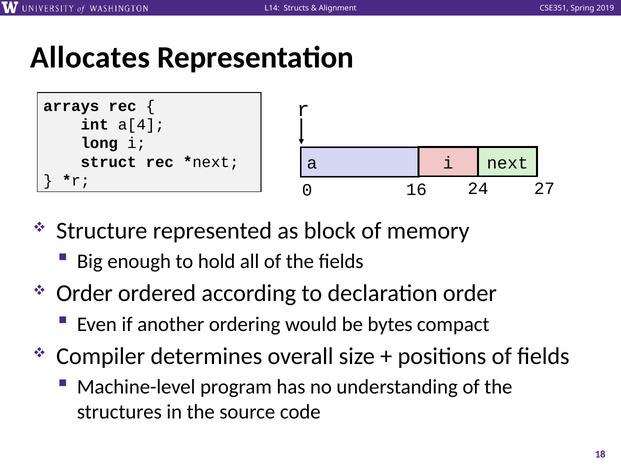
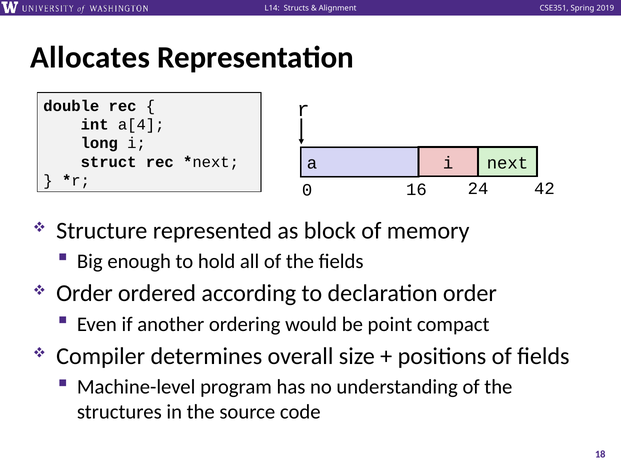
arrays: arrays -> double (71, 106)
27: 27 -> 42 (544, 189)
bytes: bytes -> point (390, 324)
